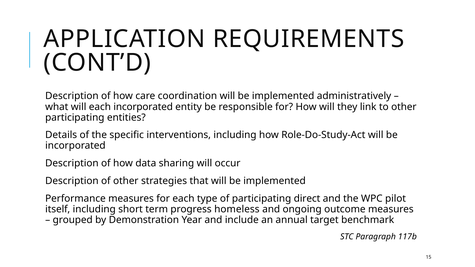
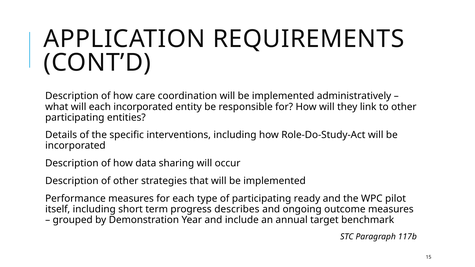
direct: direct -> ready (307, 199)
homeless: homeless -> describes (237, 209)
